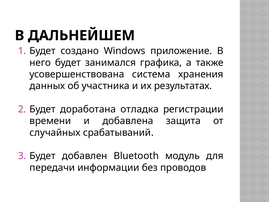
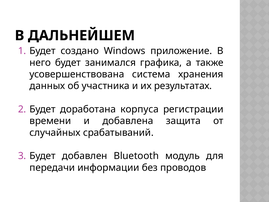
отладка: отладка -> корпуса (140, 109)
